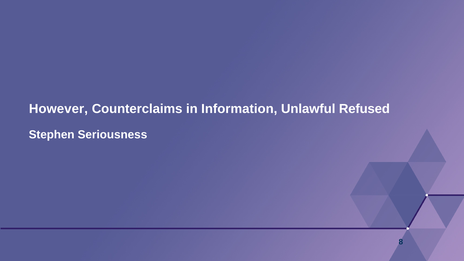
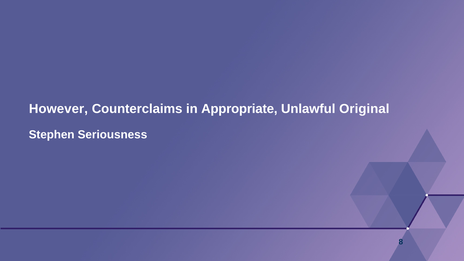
Information: Information -> Appropriate (239, 109)
Refused: Refused -> Original (364, 109)
